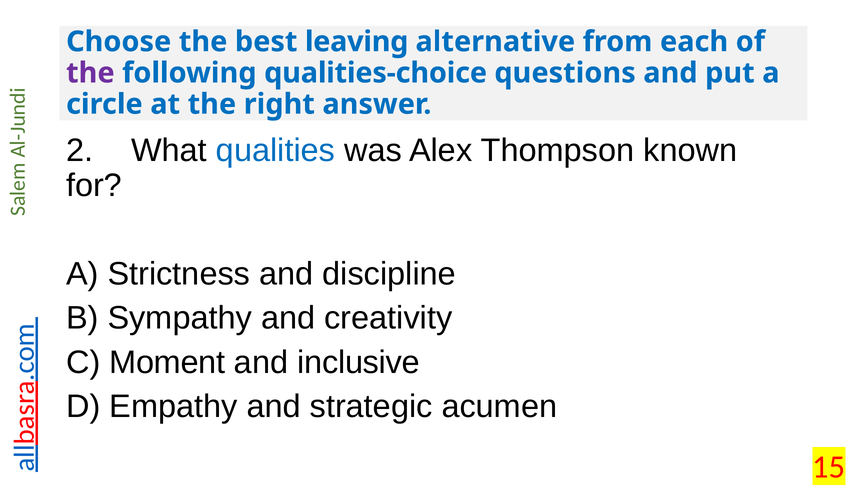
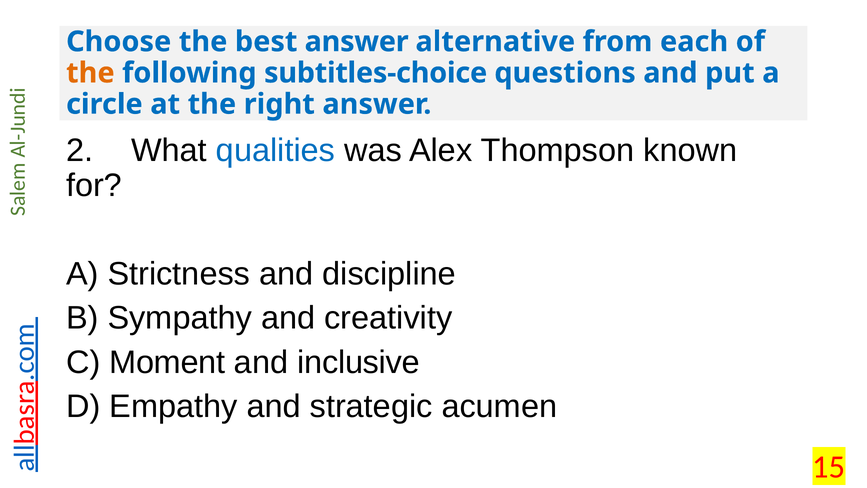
best leaving: leaving -> answer (357, 42)
the colour: purple -> orange (90, 73)
qualities-choice: qualities-choice -> subtitles-choice (376, 73)
